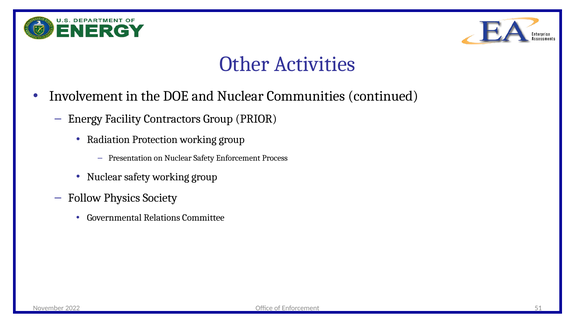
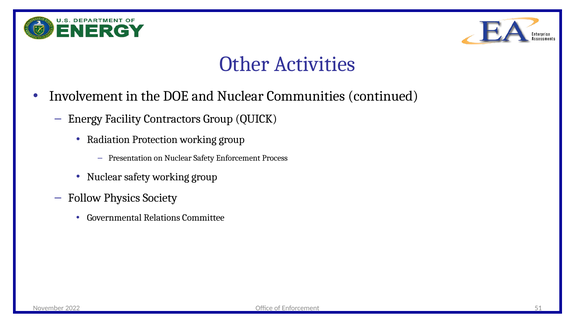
PRIOR: PRIOR -> QUICK (256, 119)
